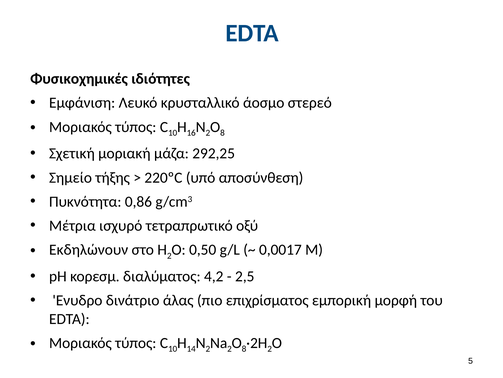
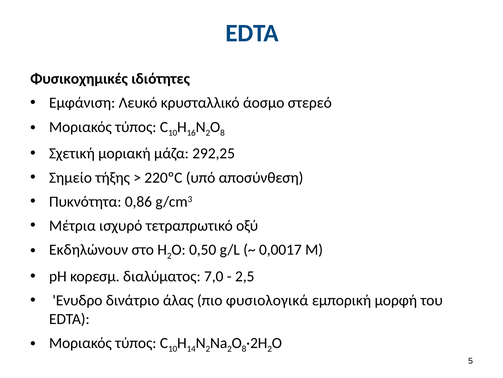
4,2: 4,2 -> 7,0 (214, 276)
επιχρίσματος: επιχρίσματος -> φυσιολογικά (267, 300)
